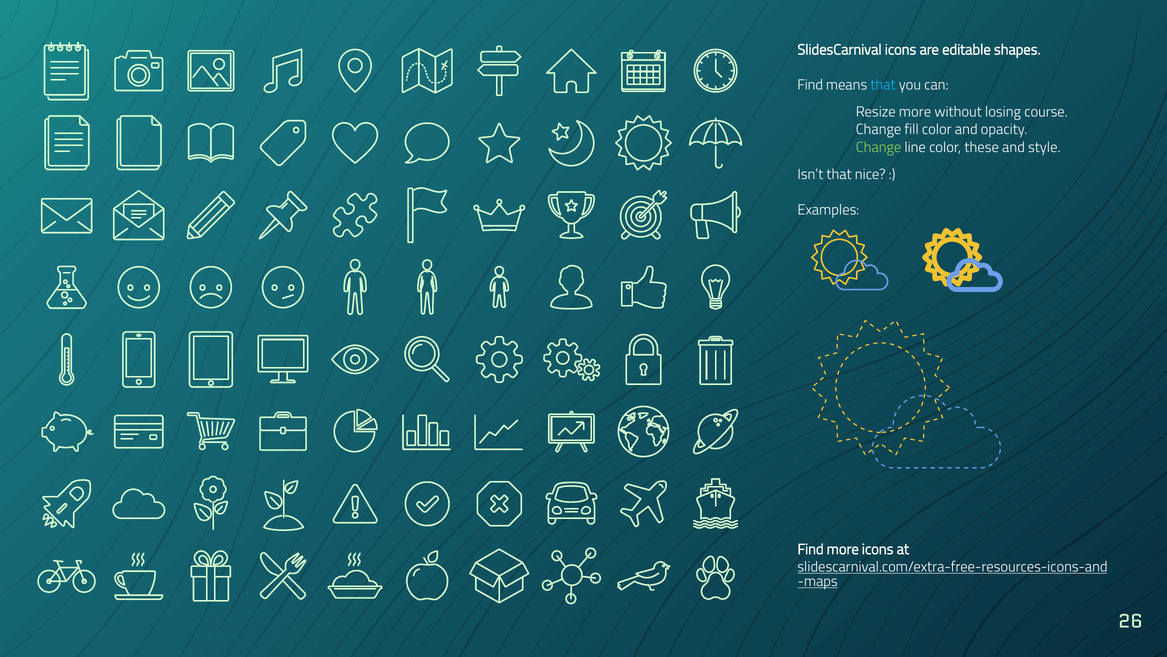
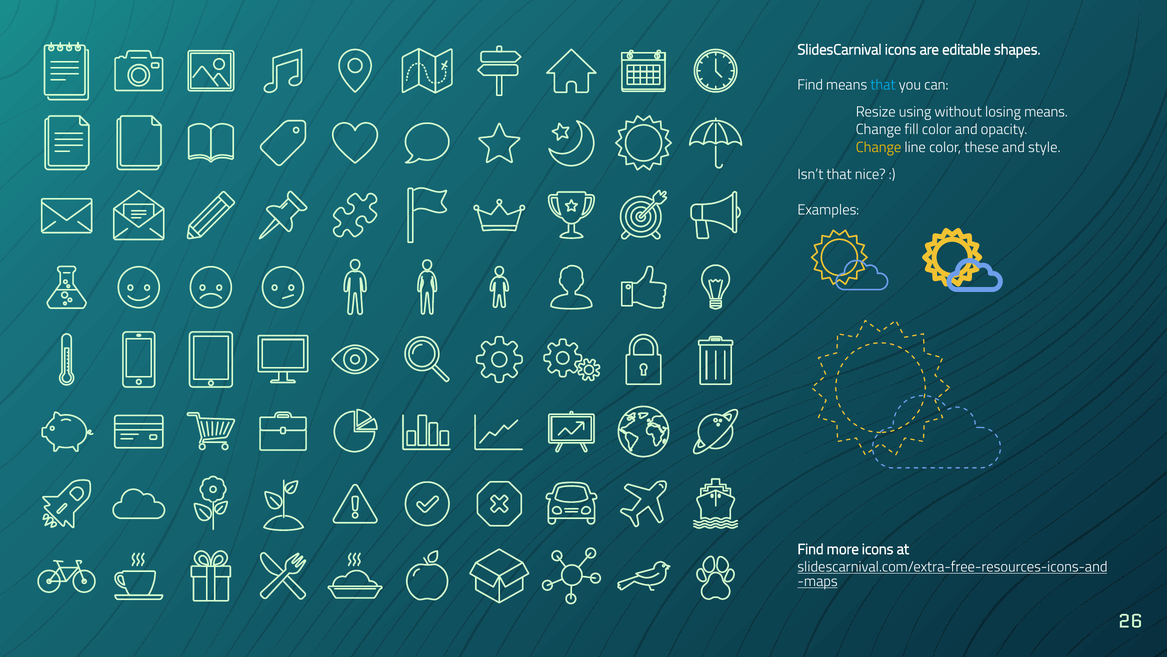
Resize more: more -> using (915, 112)
losing course: course -> means (1046, 112)
Change colour: light green -> yellow (879, 147)
